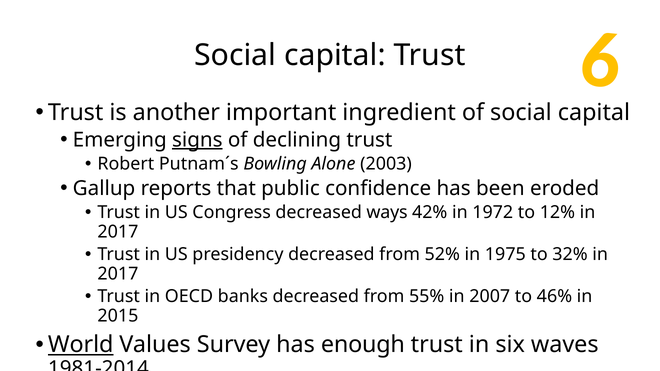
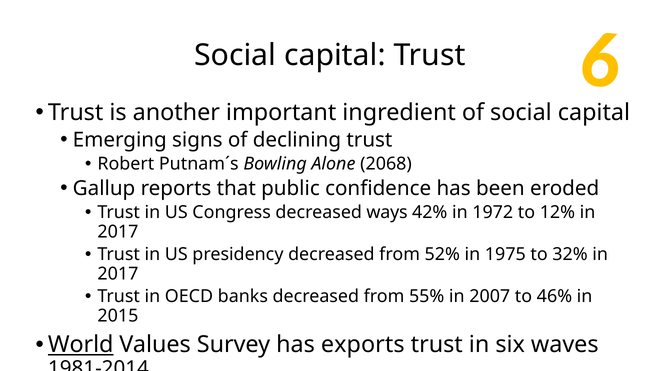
signs underline: present -> none (197, 140)
2003: 2003 -> 2068 (386, 164)
enough: enough -> exports (363, 345)
